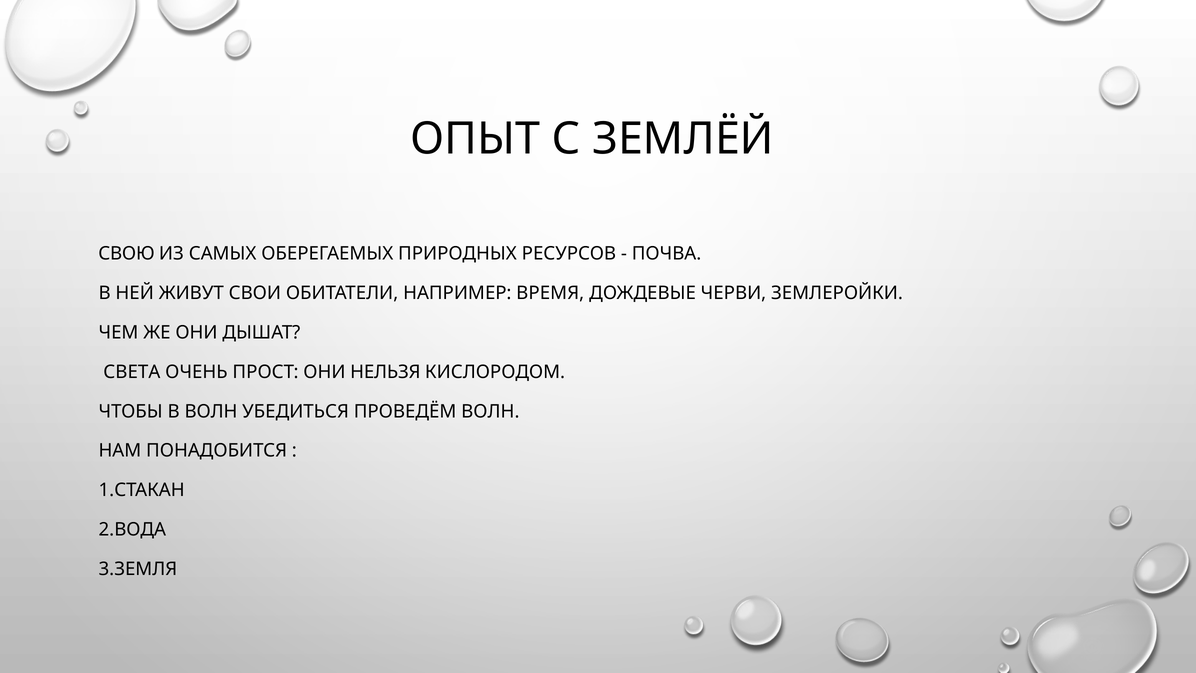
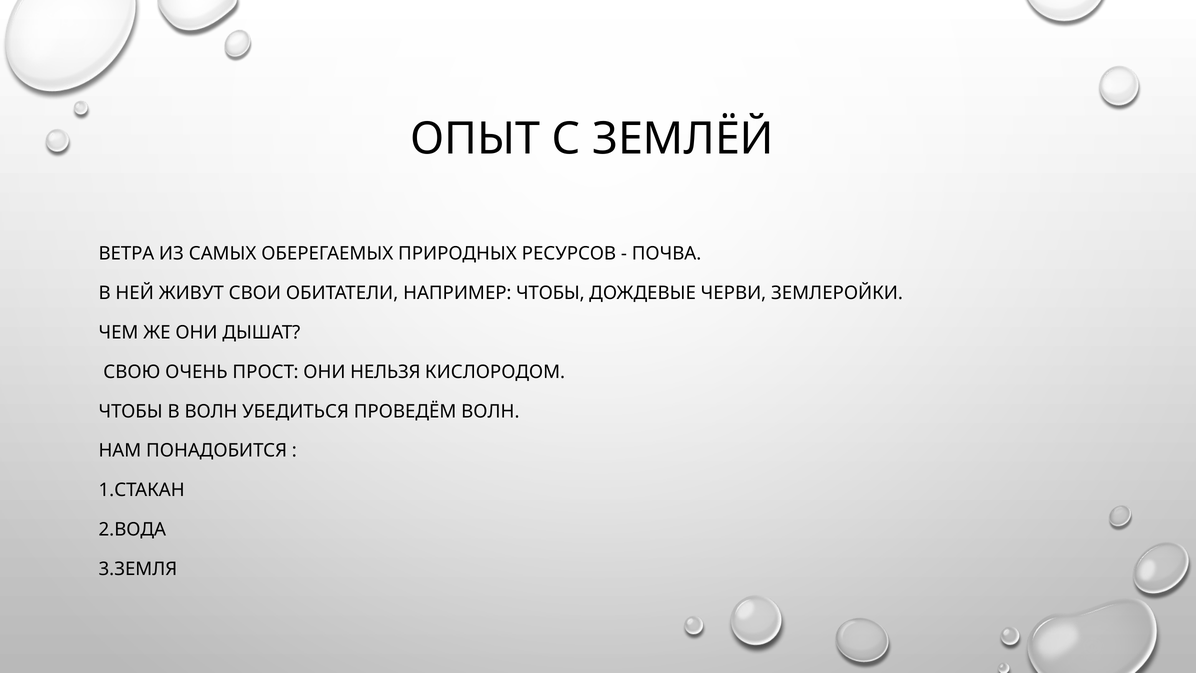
СВОЮ: СВОЮ -> ВЕТРА (126, 254)
НАПРИМЕР ВРЕМЯ: ВРЕМЯ -> ЧТОБЫ (550, 293)
СВЕТА: СВЕТА -> СВОЮ (132, 372)
